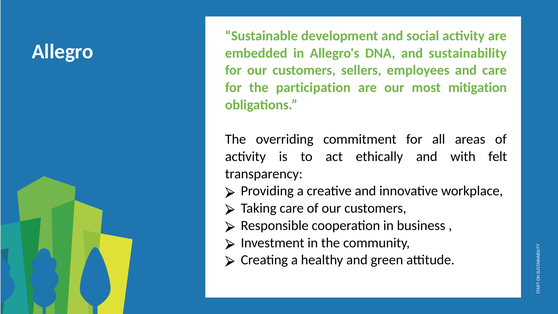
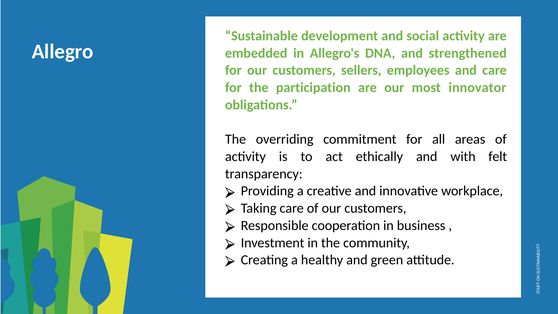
sustainability: sustainability -> strengthened (468, 53)
mitigation: mitigation -> innovator (477, 88)
